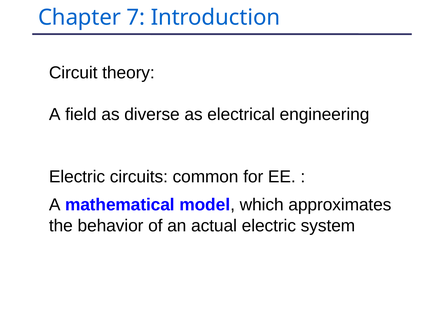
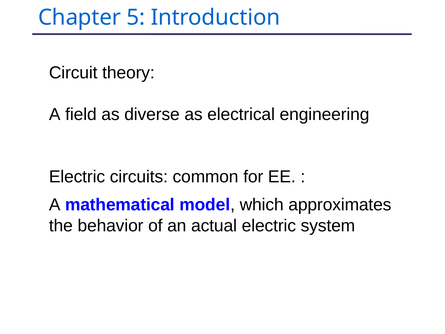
7: 7 -> 5 (136, 17)
